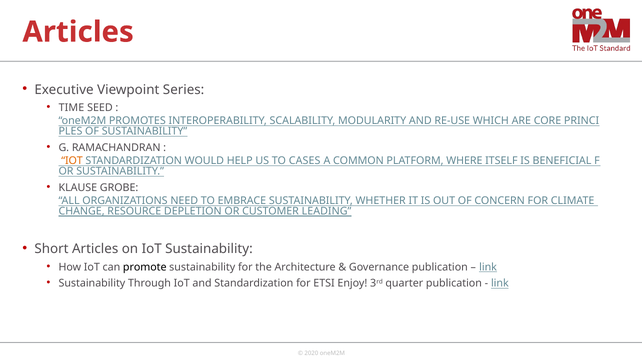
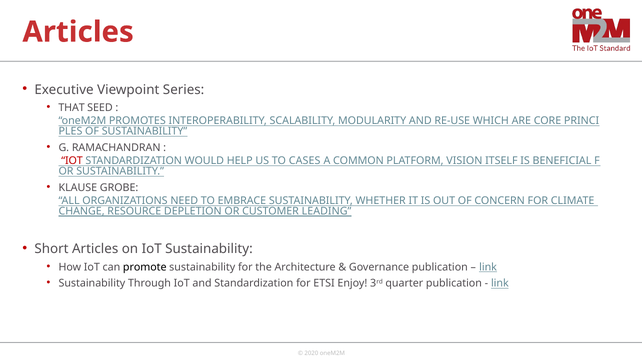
TIME: TIME -> THAT (72, 108)
IOT colour: orange -> red (72, 161)
WHERE: WHERE -> VISION (464, 161)
